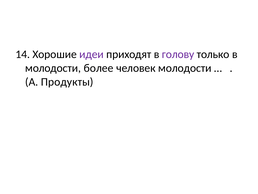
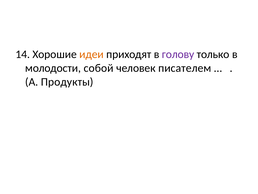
идеи colour: purple -> orange (92, 54)
более: более -> собой (99, 68)
человек молодости: молодости -> писателем (185, 68)
